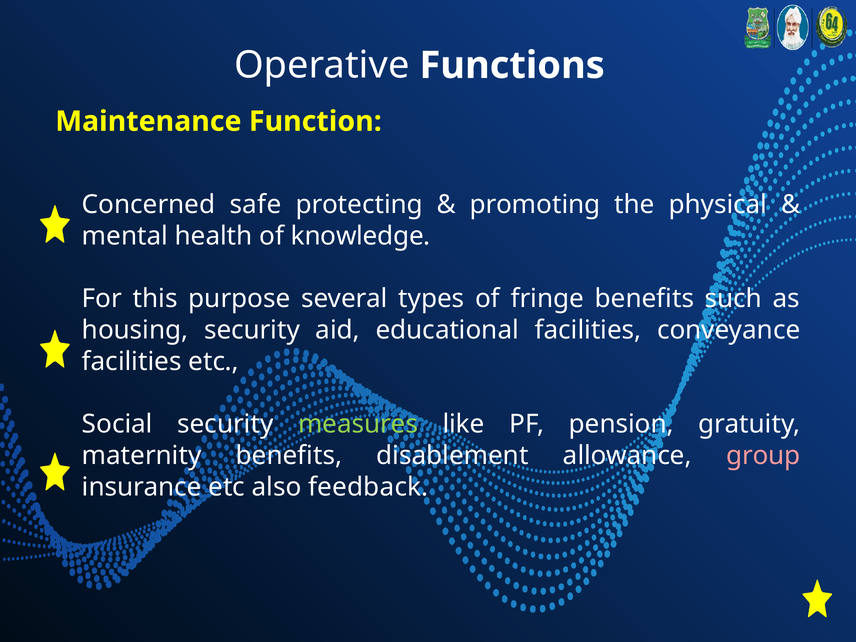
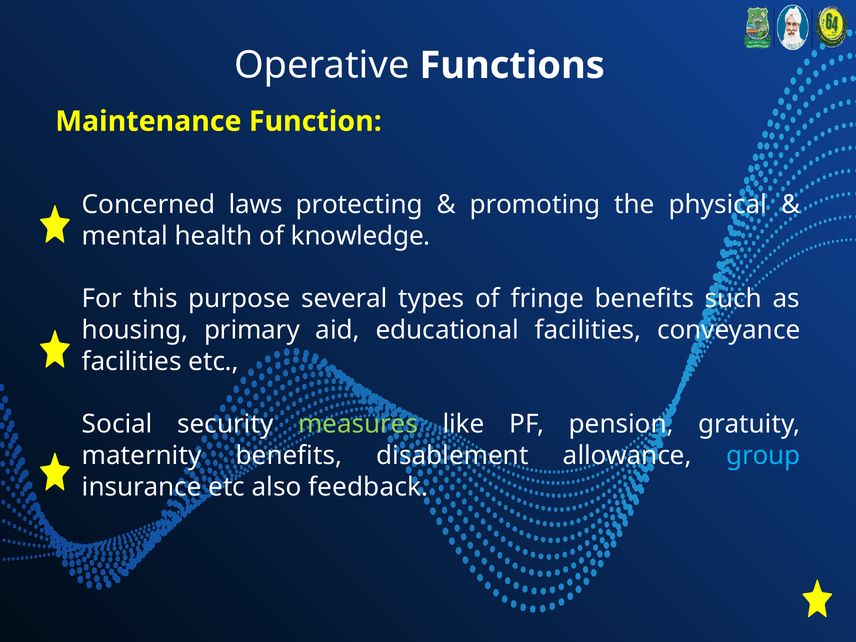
safe: safe -> laws (256, 205)
housing security: security -> primary (252, 330)
group colour: pink -> light blue (763, 456)
